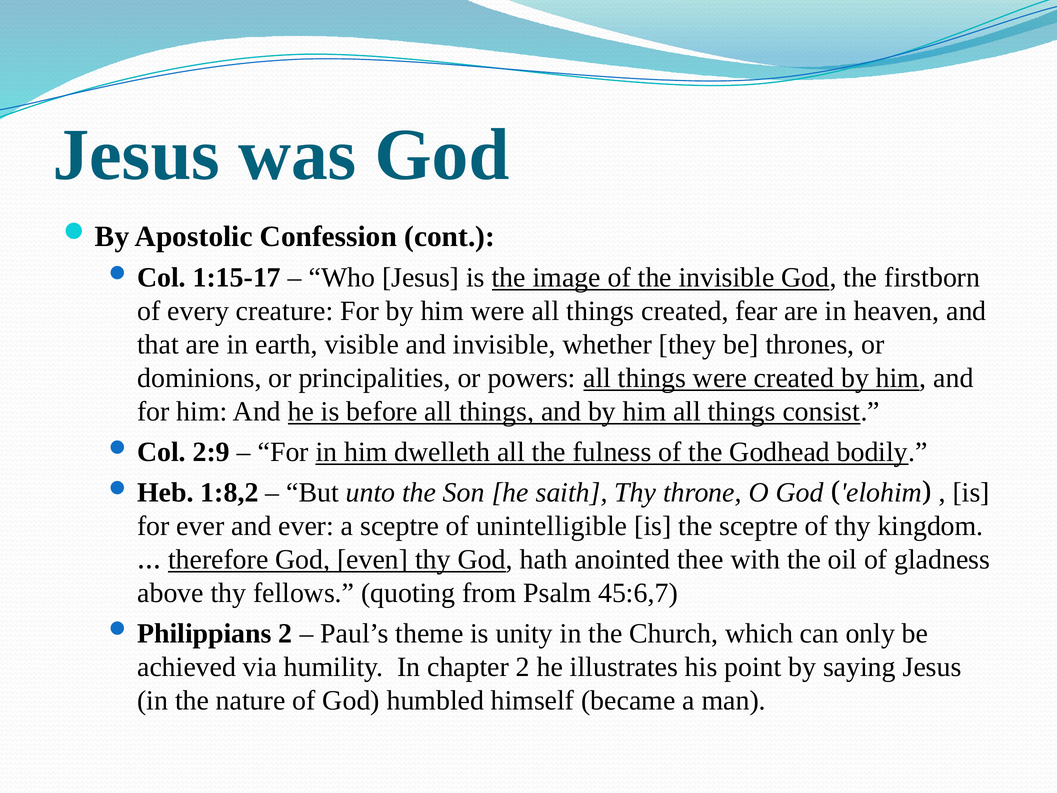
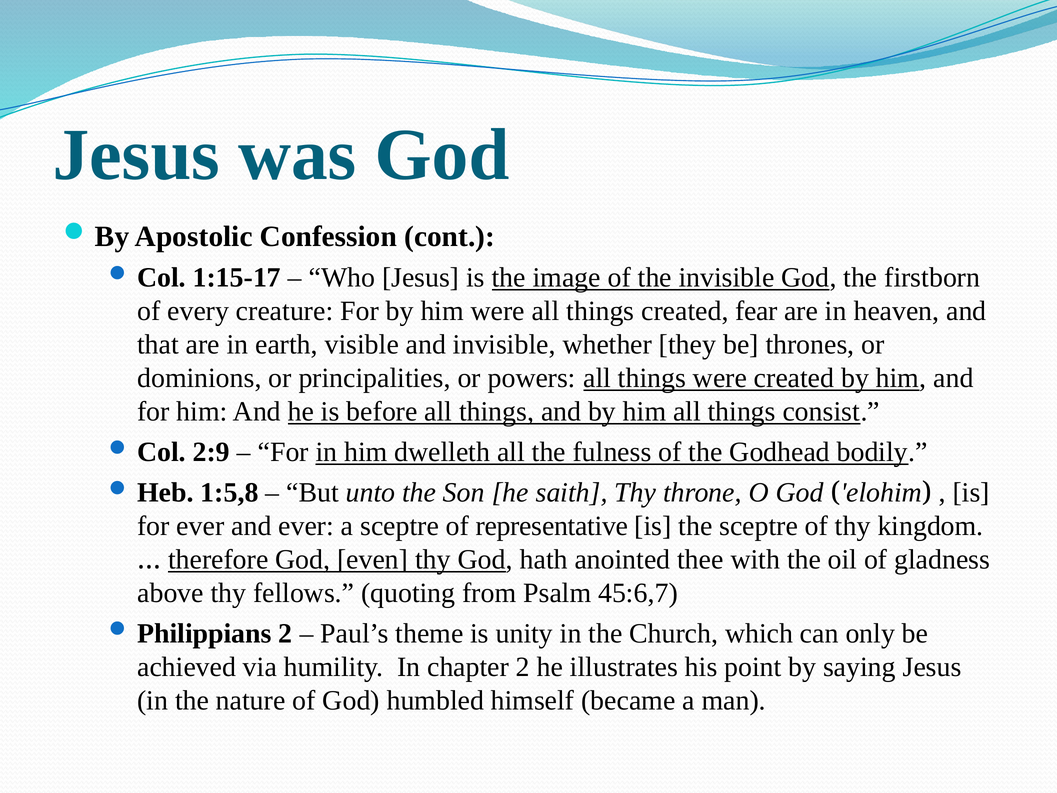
1:8,2: 1:8,2 -> 1:5,8 (229, 492)
unintelligible: unintelligible -> representative (552, 526)
